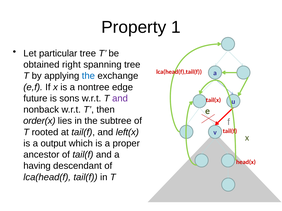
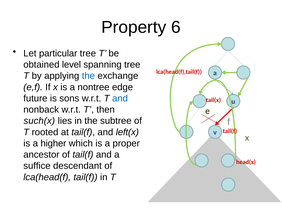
1: 1 -> 6 (176, 27)
right: right -> level (71, 65)
and colour: purple -> blue (120, 99)
order(x: order(x -> such(x (39, 121)
output: output -> higher (53, 144)
having: having -> suffice (37, 166)
